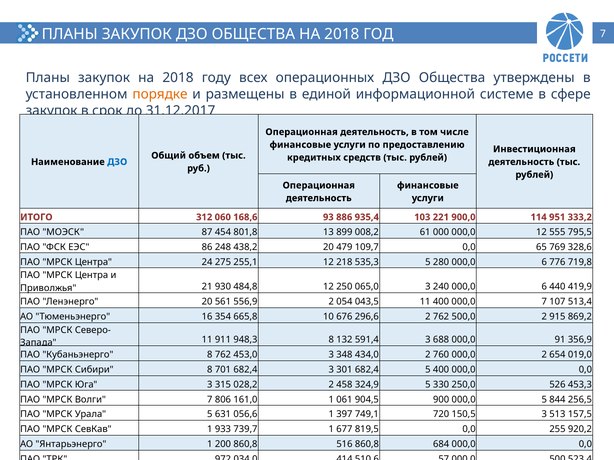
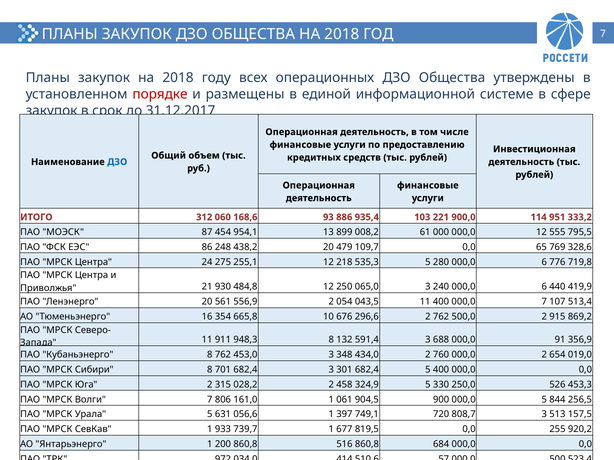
порядке colour: orange -> red (160, 94)
801,8: 801,8 -> 954,1 (245, 232)
Юга 3: 3 -> 2 (210, 385)
150,5: 150,5 -> 808,7 (464, 415)
